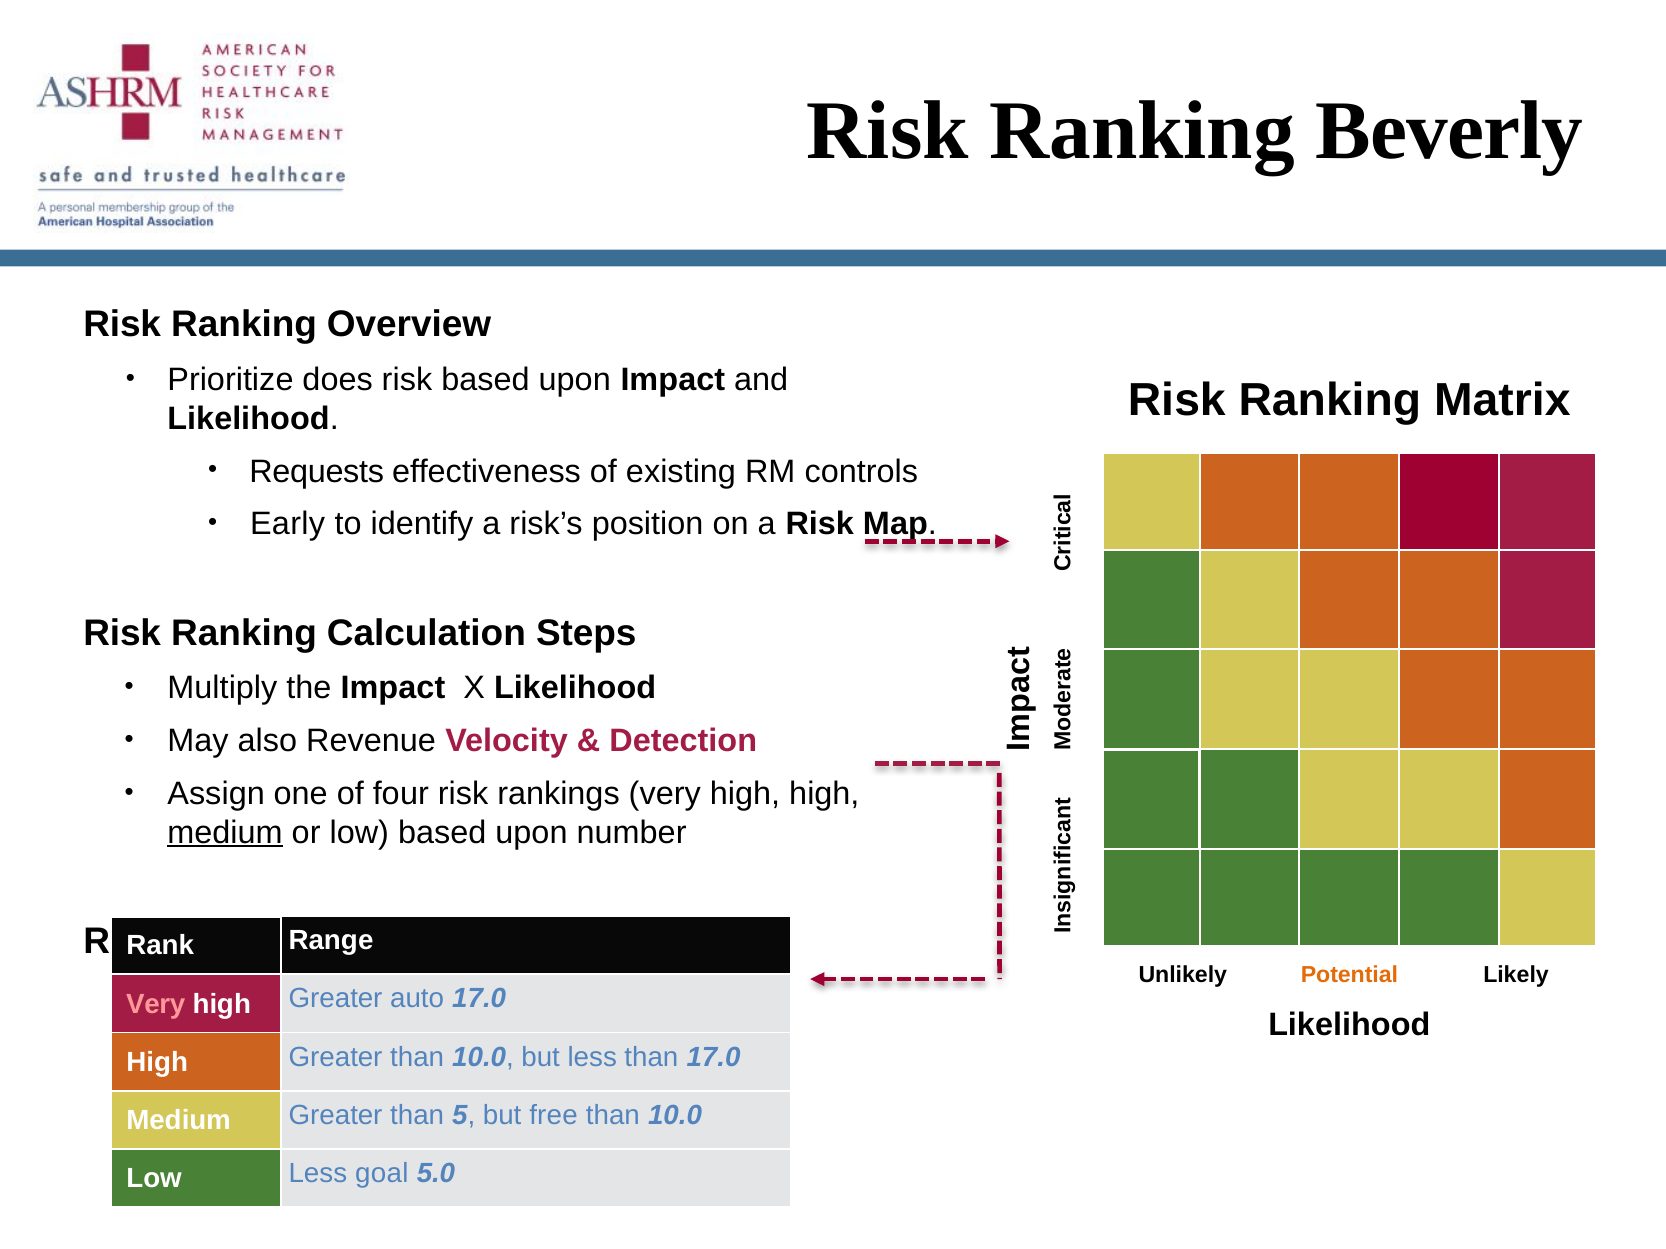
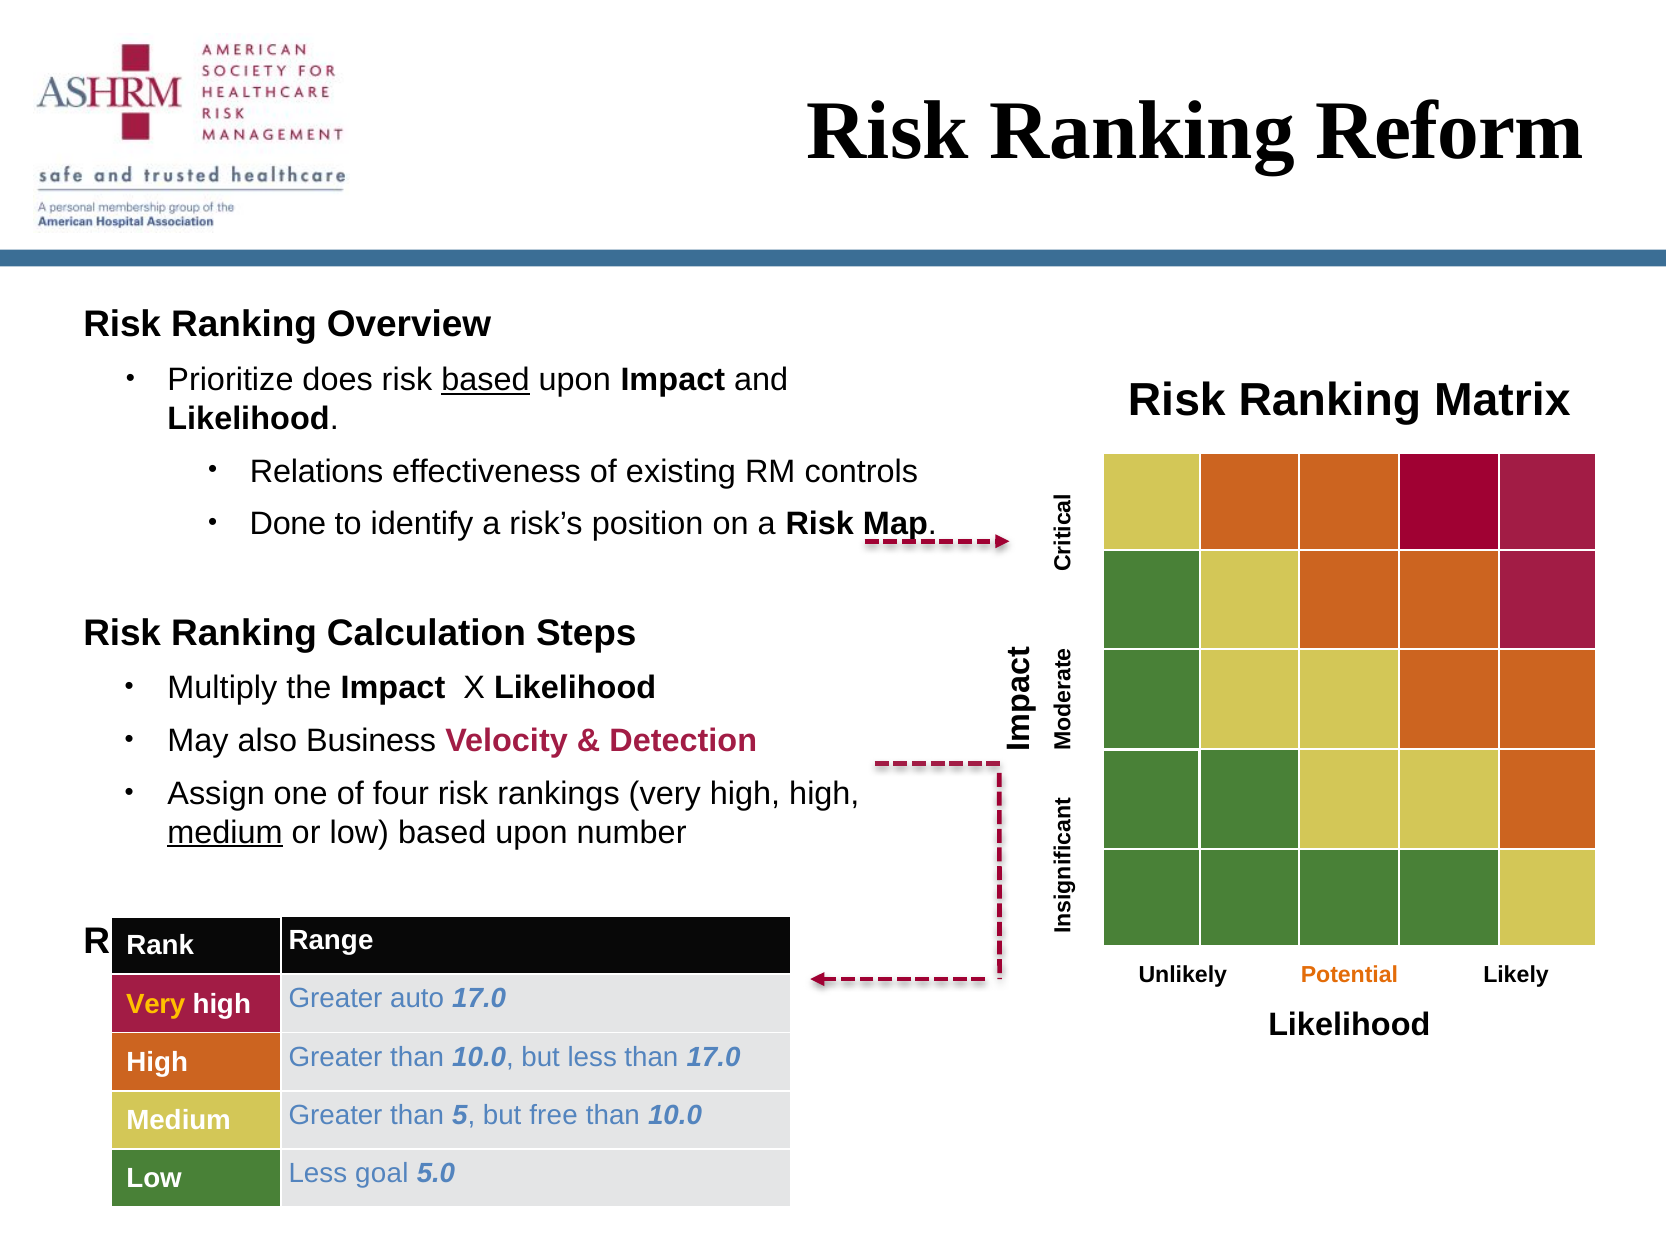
Beverly: Beverly -> Reform (1450, 131)
based underline: none -> present (485, 380)
Requests: Requests -> Relations (317, 472)
Early: Early -> Done (288, 524)
Revenue: Revenue -> Business (371, 741)
Very colour: pink -> yellow (156, 1004)
